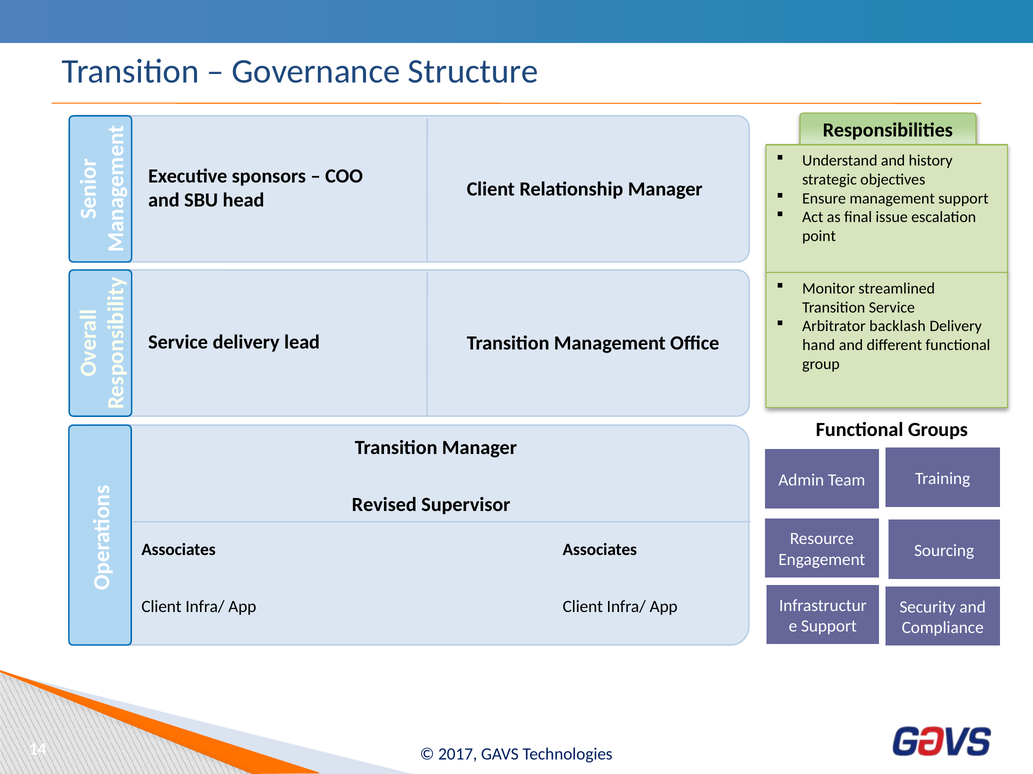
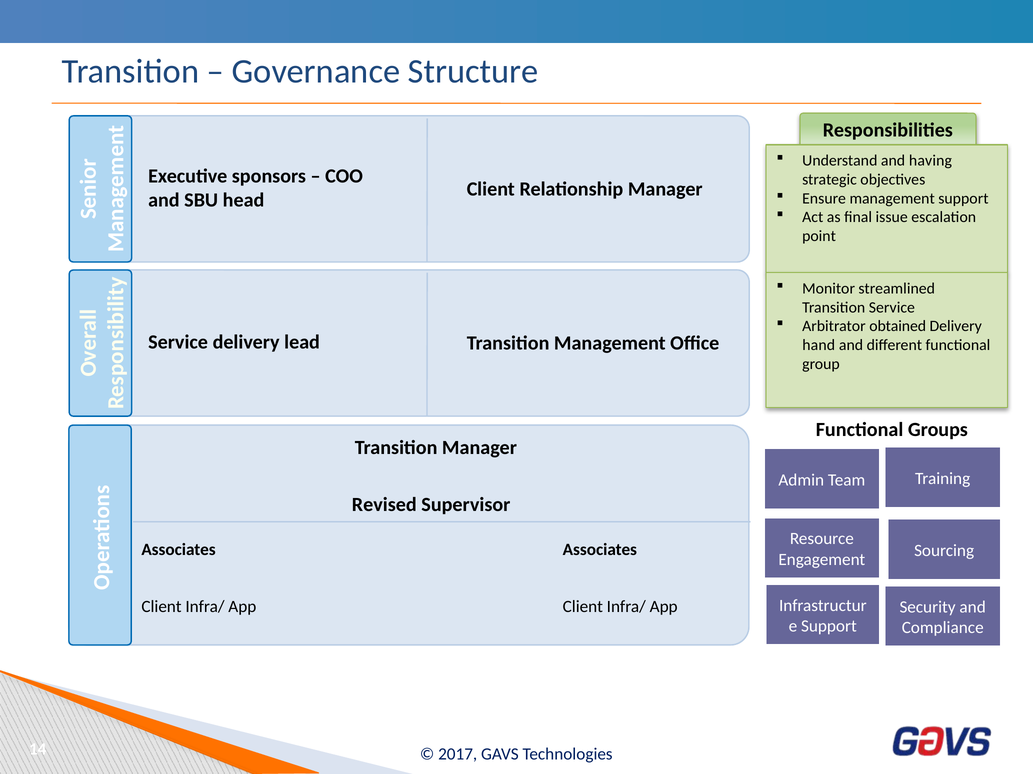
history: history -> having (930, 161)
backlash: backlash -> obtained (898, 327)
